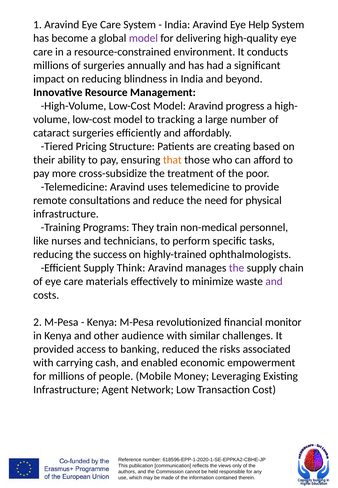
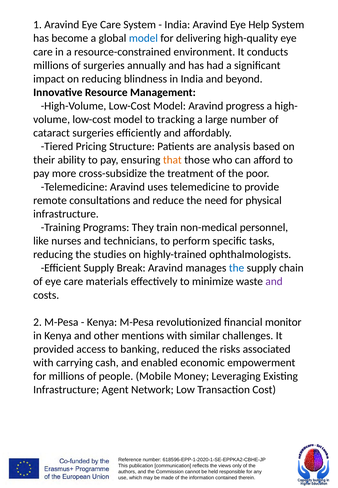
model colour: purple -> blue (143, 38)
creating: creating -> analysis (232, 146)
success: success -> studies (110, 255)
Think: Think -> Break (131, 268)
the colour: purple -> blue (237, 268)
audience: audience -> mentions (143, 336)
